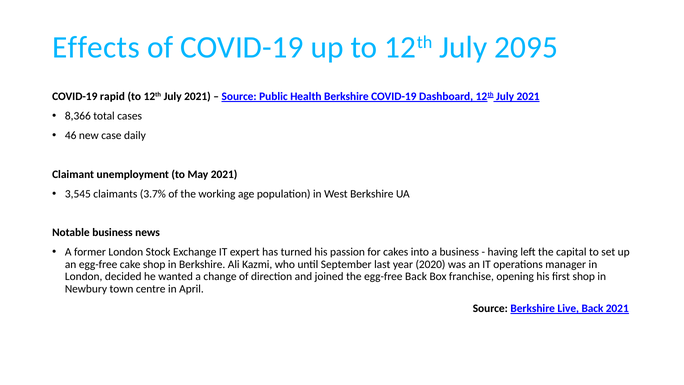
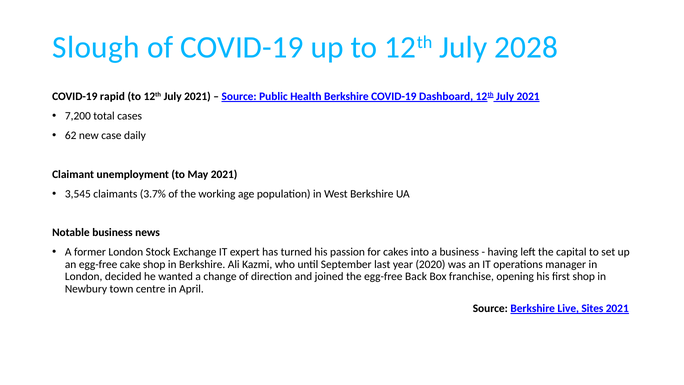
Effects: Effects -> Slough (96, 47)
2095: 2095 -> 2028 (526, 47)
8,366: 8,366 -> 7,200 (78, 116)
46: 46 -> 62 (71, 135)
Live Back: Back -> Sites (592, 308)
